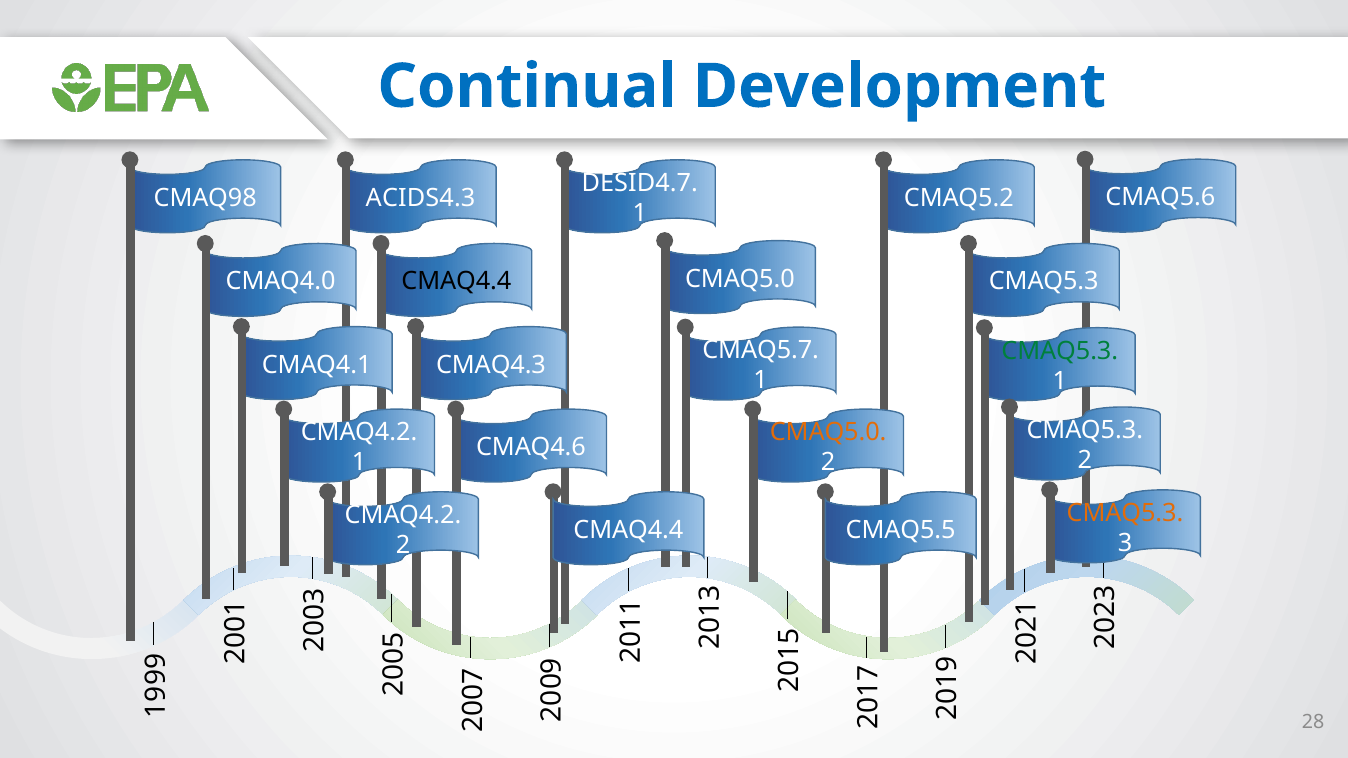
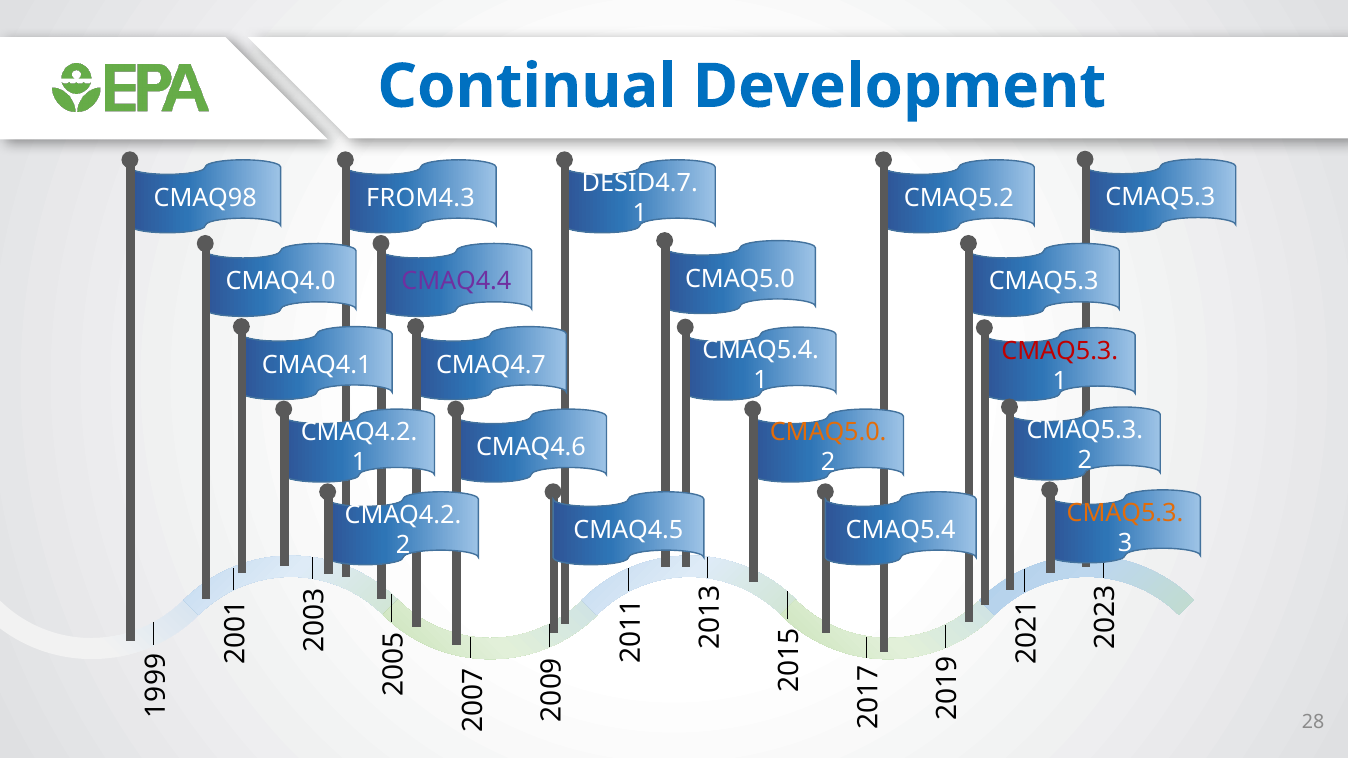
CMAQ5.6: CMAQ5.6 -> CMAQ5.3 (1160, 197)
ACIDS4.3: ACIDS4.3 -> FROM4.3 (421, 198)
CMAQ4.4 colour: black -> purple (456, 282)
CMAQ5.7: CMAQ5.7 -> CMAQ5.4 (761, 350)
CMAQ5.3 colour: green -> red (1060, 351)
CMAQ4.3: CMAQ4.3 -> CMAQ4.7 (491, 365)
CMAQ4.4: CMAQ4.4 -> CMAQ4.5 (628, 530)
CMAQ5.5: CMAQ5.5 -> CMAQ5.4 (901, 530)
